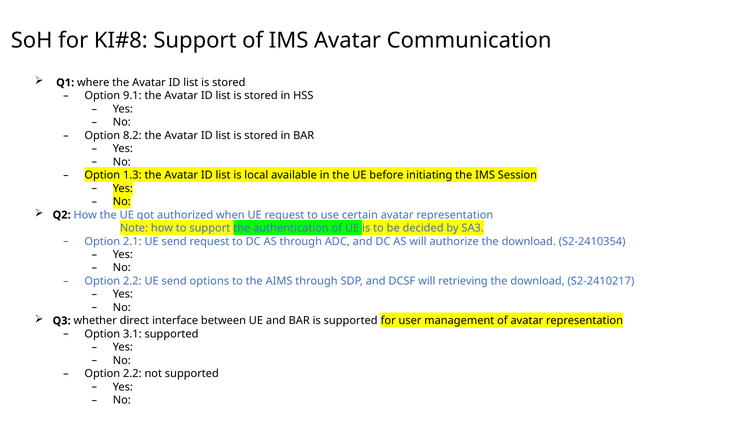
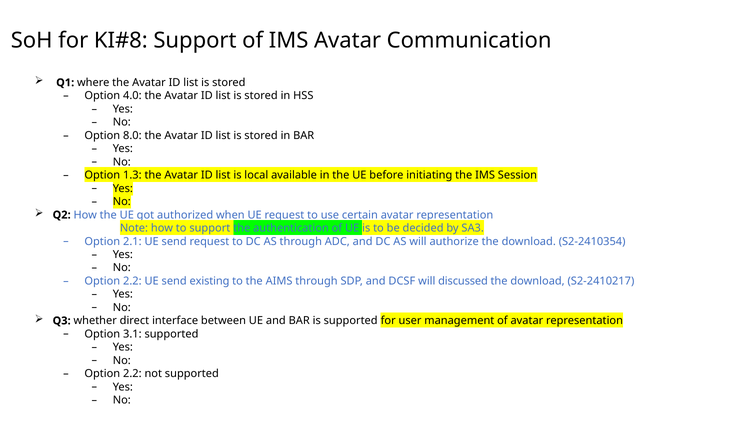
9.1: 9.1 -> 4.0 (132, 96)
8.2: 8.2 -> 8.0 (132, 136)
options: options -> existing (209, 281)
retrieving: retrieving -> discussed (463, 281)
